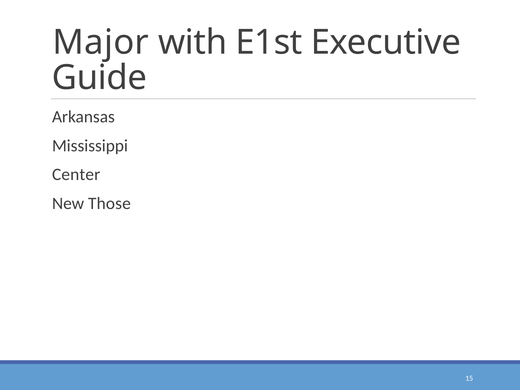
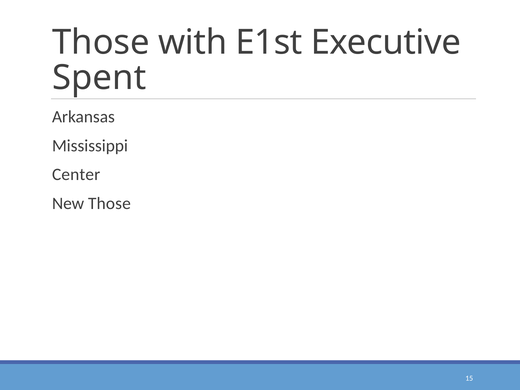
Major: Major -> Those (101, 42)
Guide: Guide -> Spent (99, 78)
